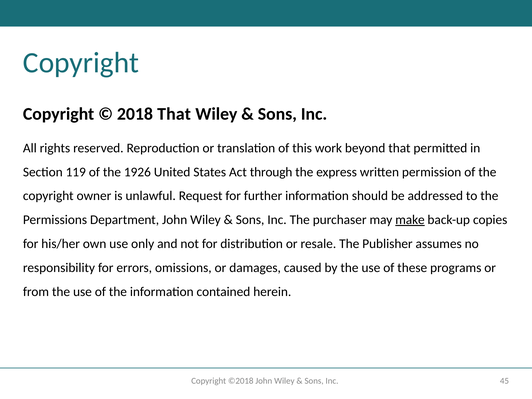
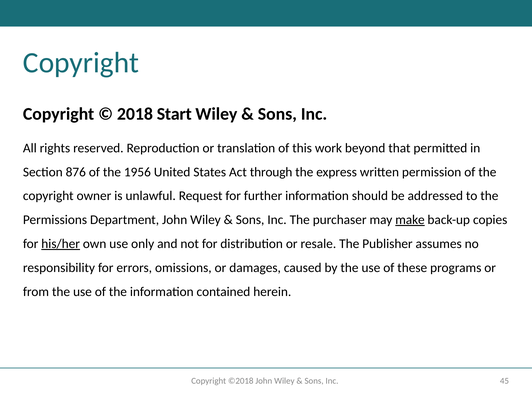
2018 That: That -> Start (174, 114)
119: 119 -> 876 (76, 172)
1926: 1926 -> 1956 (137, 172)
his/her underline: none -> present (61, 244)
